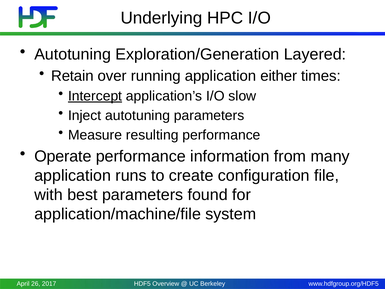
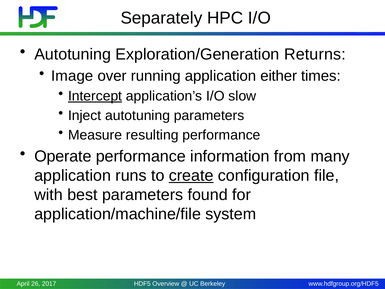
Underlying: Underlying -> Separately (161, 18)
Layered: Layered -> Returns (315, 54)
Retain: Retain -> Image (72, 76)
create underline: none -> present (191, 175)
